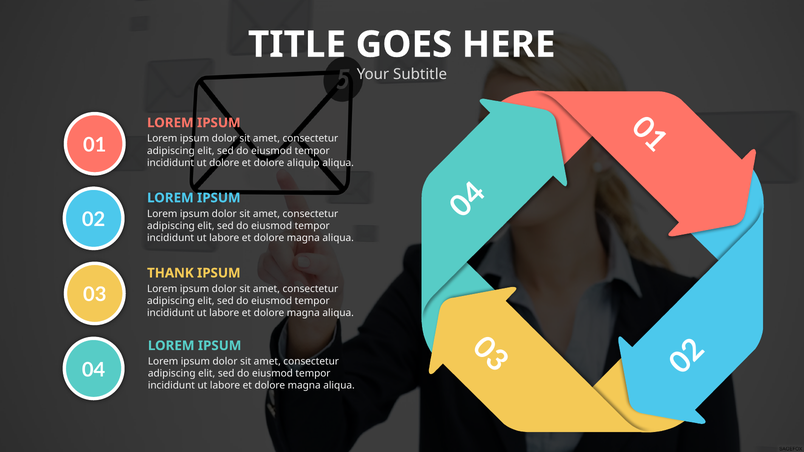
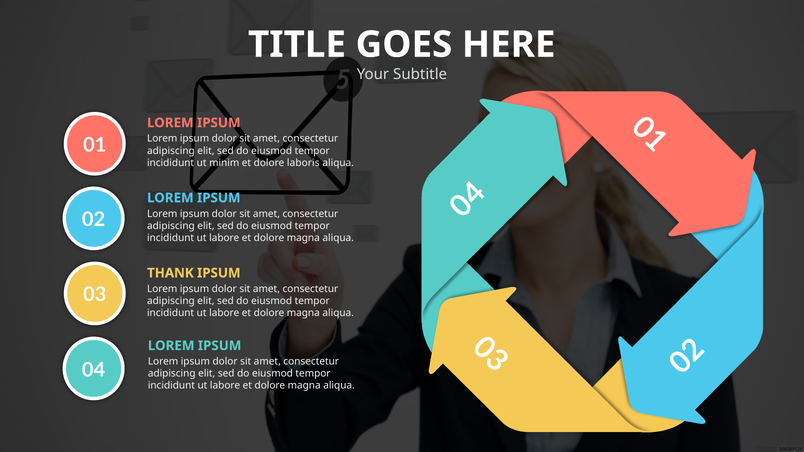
ut dolore: dolore -> minim (224, 163)
aliquip: aliquip -> laboris (303, 163)
